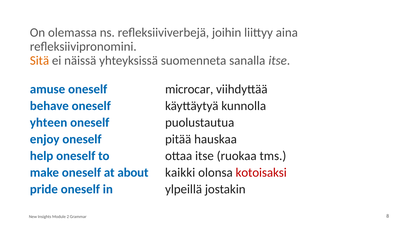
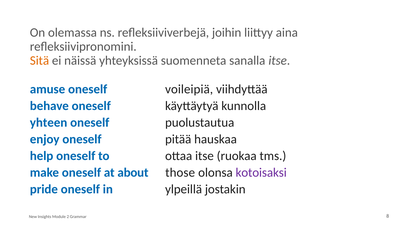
microcar: microcar -> voileipiä (189, 89)
kaikki: kaikki -> those (180, 172)
kotoisaksi colour: red -> purple (261, 172)
